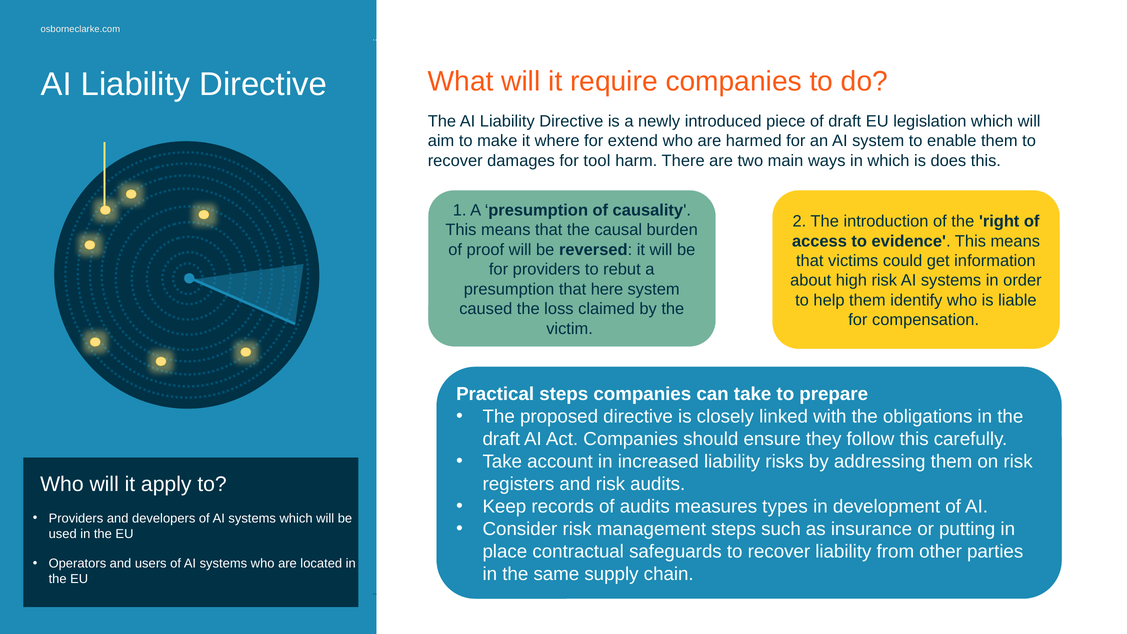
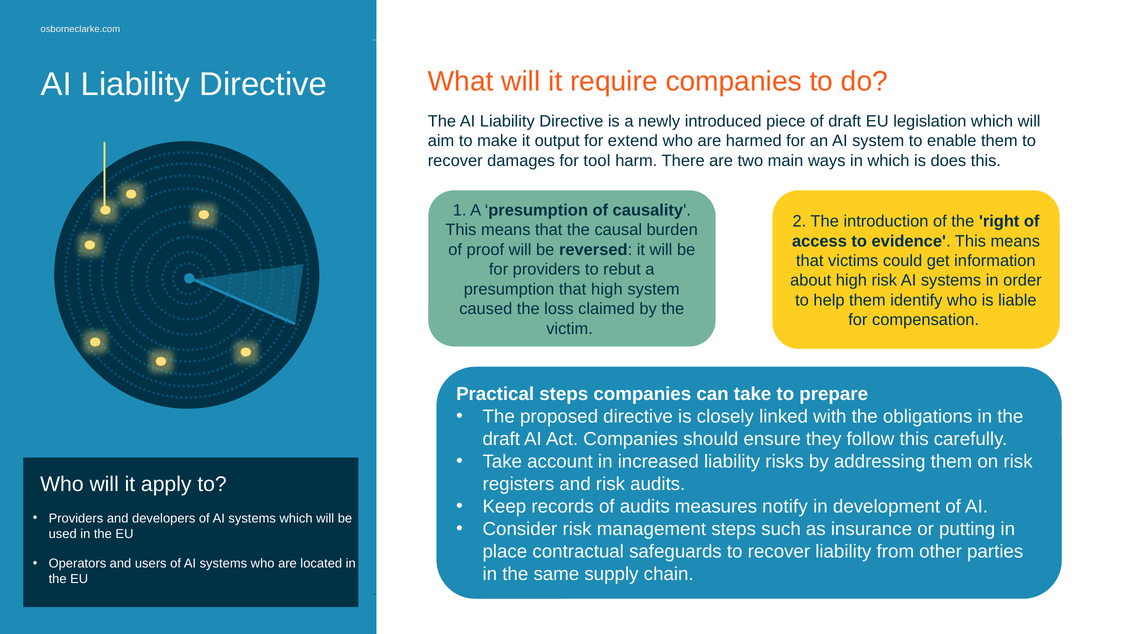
where: where -> output (557, 141)
that here: here -> high (607, 289)
types: types -> notify (785, 507)
